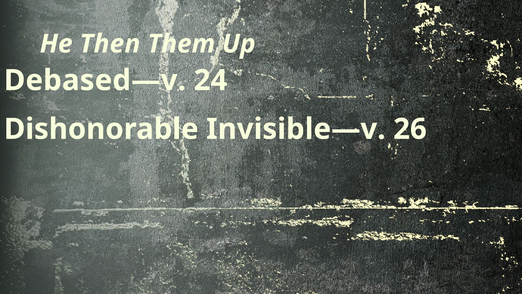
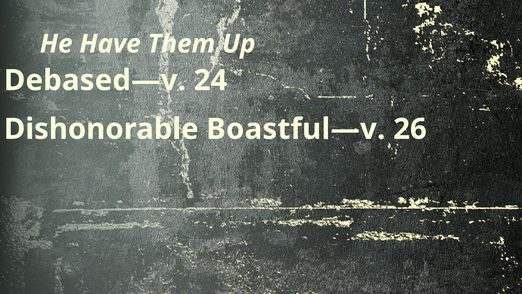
Then: Then -> Have (110, 44)
Invisible—v: Invisible—v -> Boastful—v (296, 129)
